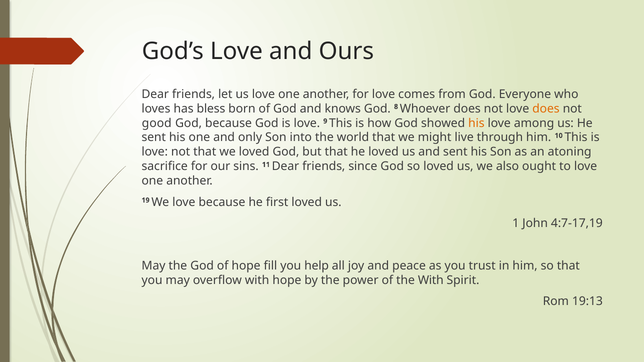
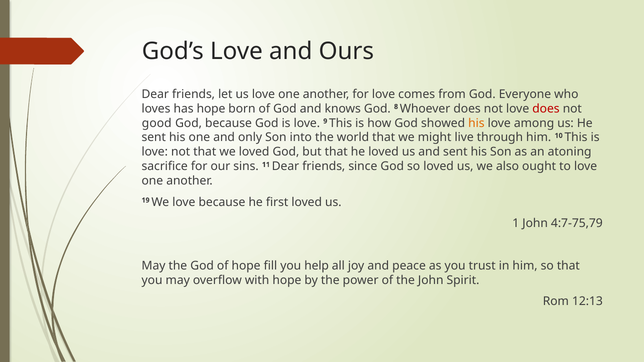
has bless: bless -> hope (211, 109)
does colour: orange -> red (546, 109)
4:7-17,19: 4:7-17,19 -> 4:7-75,79 (577, 223)
the With: With -> John (431, 280)
19:13: 19:13 -> 12:13 (587, 302)
